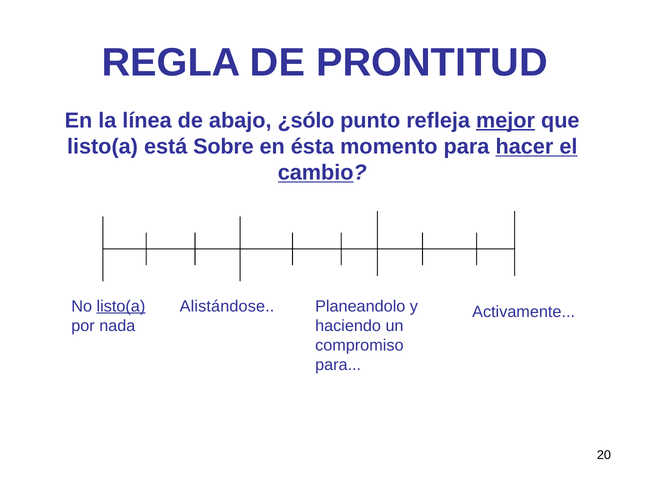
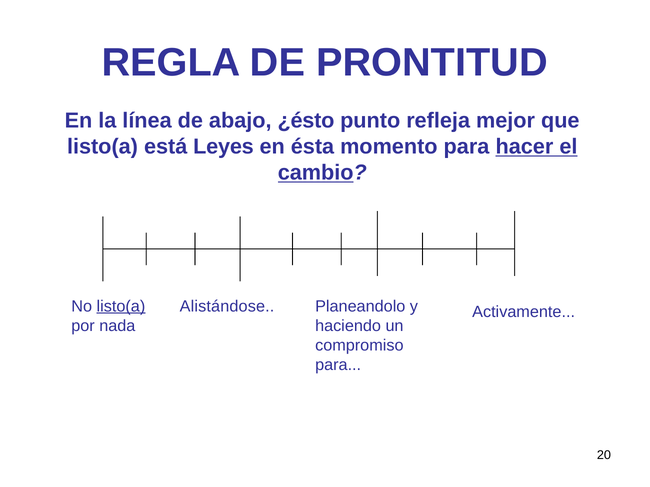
¿sólo: ¿sólo -> ¿ésto (306, 121)
mejor underline: present -> none (506, 121)
Sobre: Sobre -> Leyes (223, 147)
